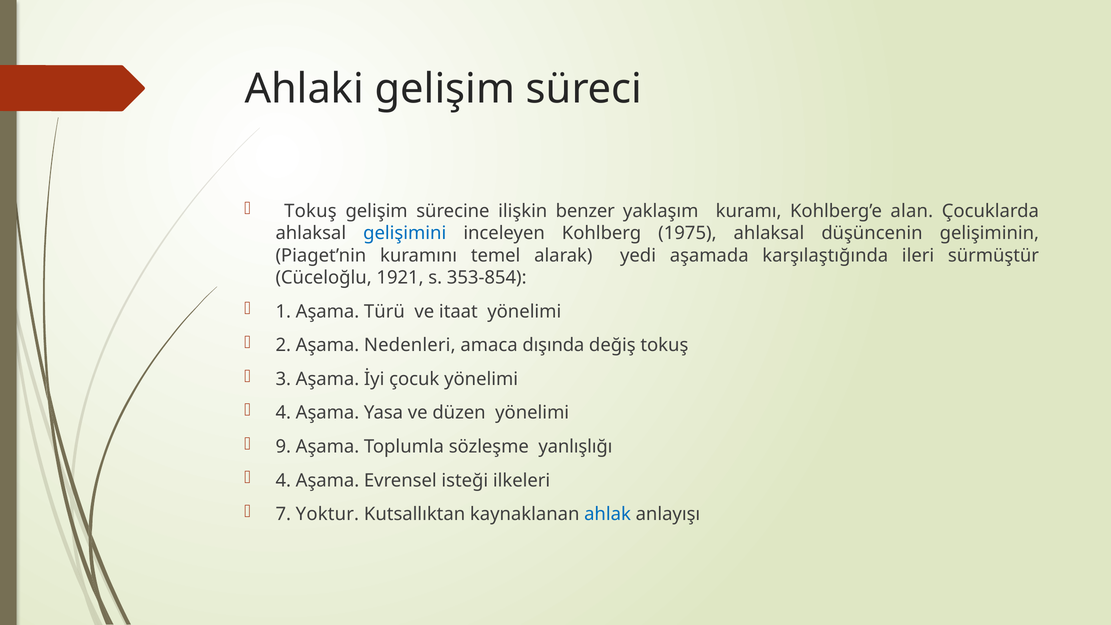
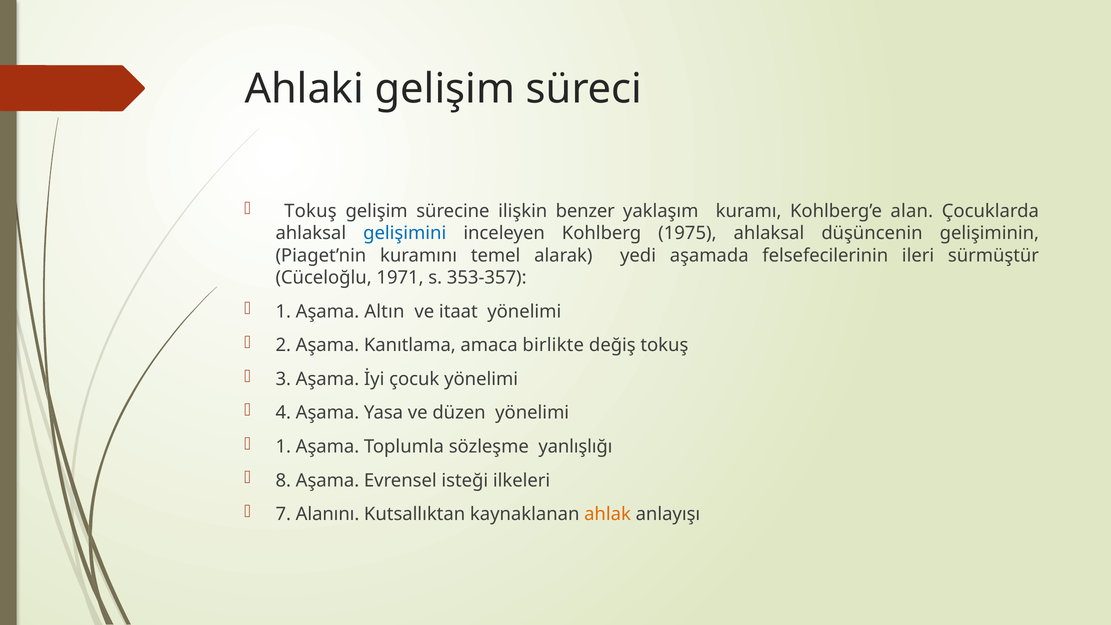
karşılaştığında: karşılaştığında -> felsefecilerinin (825, 255)
1921: 1921 -> 1971 (400, 278)
353-854: 353-854 -> 353-357 (487, 278)
Türü: Türü -> Altın (384, 311)
Nedenleri: Nedenleri -> Kanıtlama (410, 345)
dışında: dışında -> birlikte (553, 345)
9: 9 -> 1 (283, 447)
4: 4 -> 8 (283, 480)
Yoktur: Yoktur -> Alanını (328, 514)
ahlak colour: blue -> orange (608, 514)
